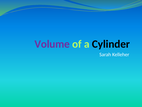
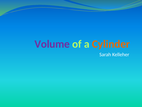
Cylinder colour: black -> orange (111, 44)
